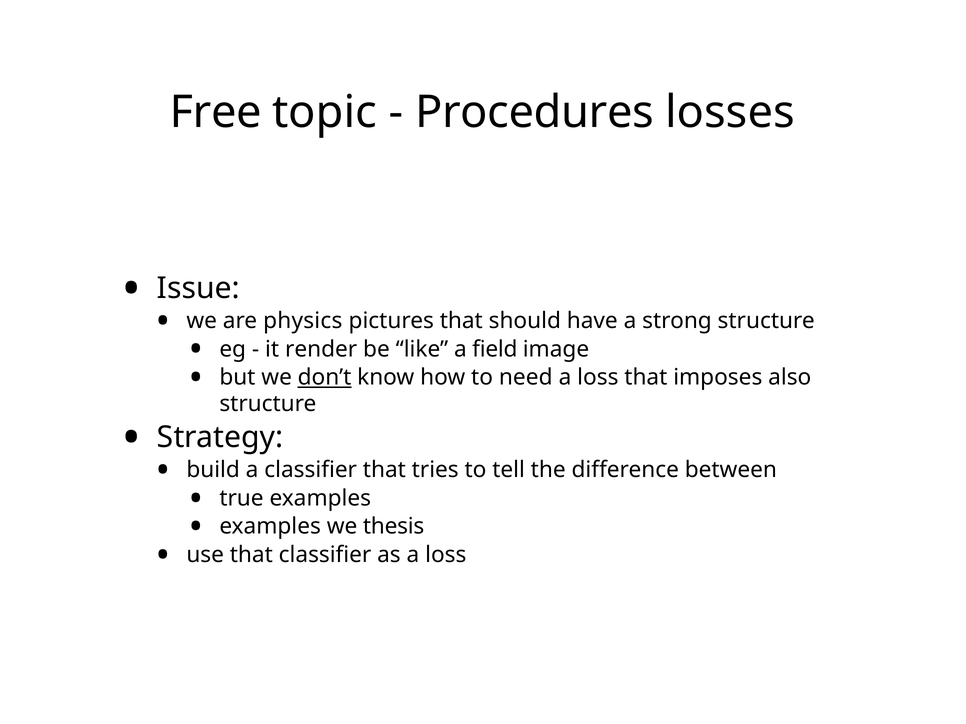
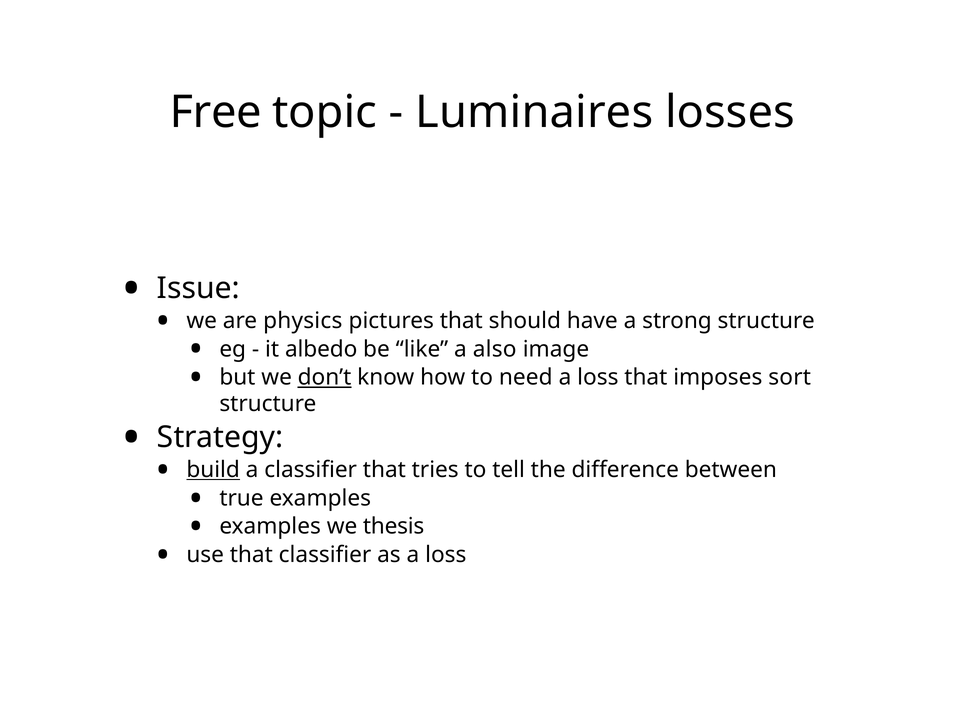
Procedures: Procedures -> Luminaires (534, 112)
render: render -> albedo (321, 349)
field: field -> also (495, 349)
also: also -> sort (790, 378)
build underline: none -> present (213, 470)
